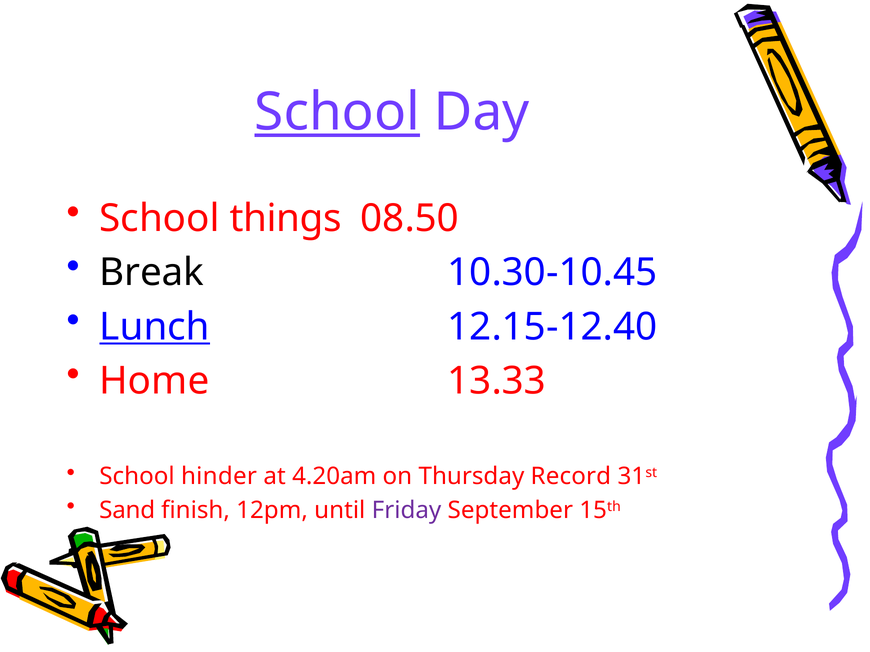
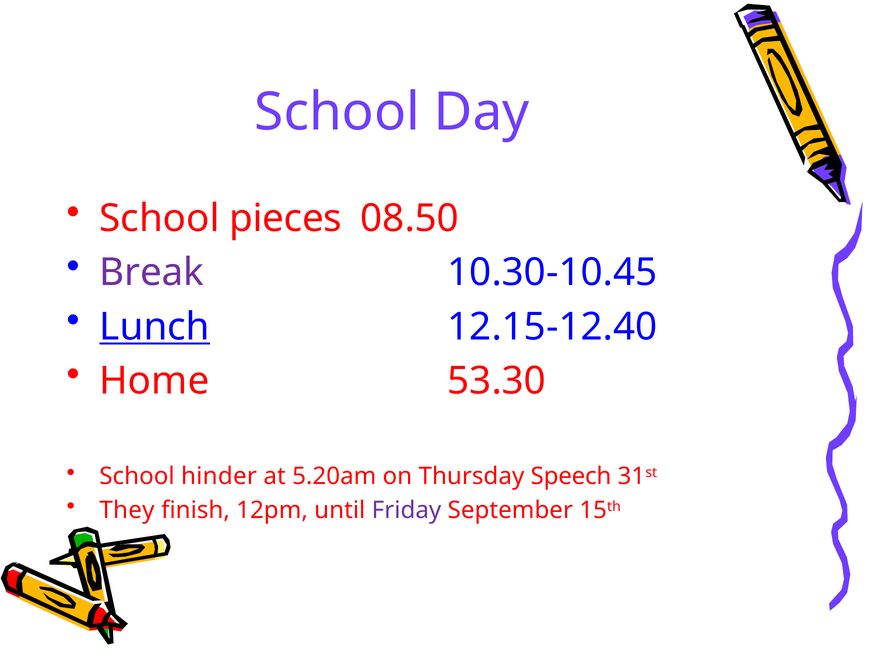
School underline: present -> none (337, 112)
things: things -> pieces (286, 219)
Break colour: black -> purple (152, 273)
13.33: 13.33 -> 53.30 (497, 381)
4.20am: 4.20am -> 5.20am (334, 477)
Record: Record -> Speech (571, 477)
Sand: Sand -> They (127, 511)
